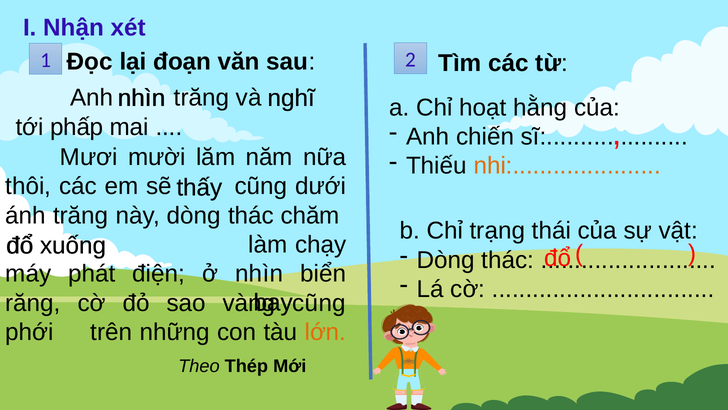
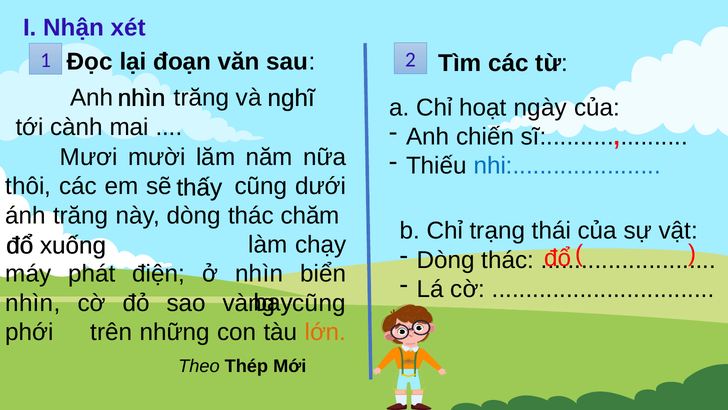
hằng: hằng -> ngày (540, 107)
phấp: phấp -> cành (77, 127)
nhi colour: orange -> blue (567, 166)
răng: răng -> nhìn (33, 303)
